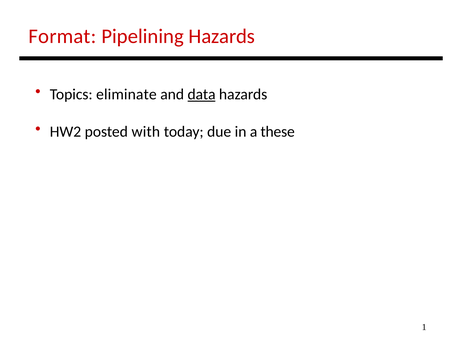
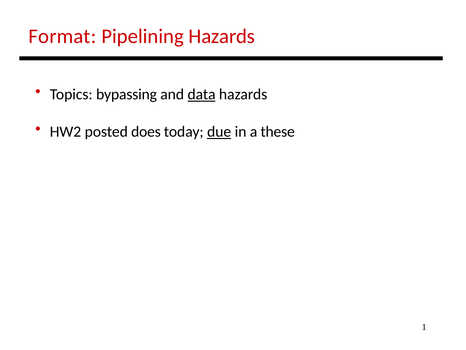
eliminate: eliminate -> bypassing (127, 94)
with: with -> does (146, 132)
due underline: none -> present (219, 132)
